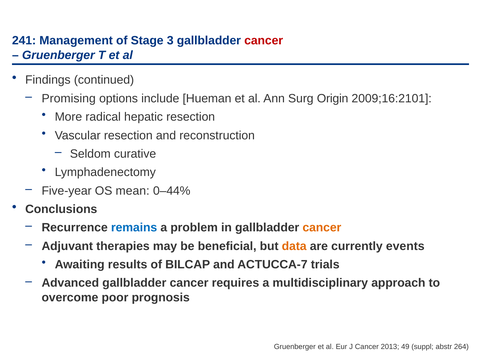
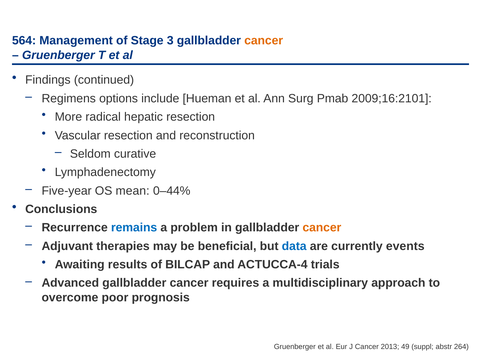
241: 241 -> 564 (24, 41)
cancer colour: red -> orange (264, 41)
Promising: Promising -> Regimens (69, 98)
Origin: Origin -> Pmab (333, 98)
data colour: orange -> blue (294, 246)
ACTUCCA-7: ACTUCCA-7 -> ACTUCCA-4 (272, 264)
